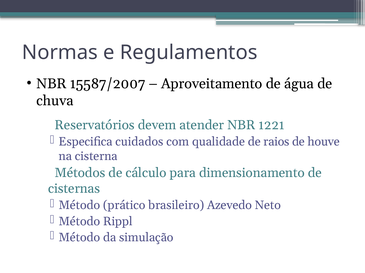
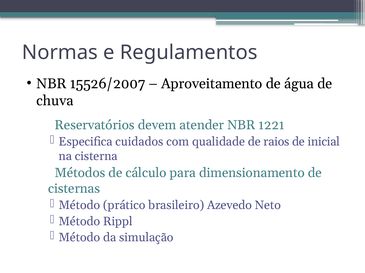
15587/2007: 15587/2007 -> 15526/2007 (108, 84)
houve: houve -> inicial (324, 142)
